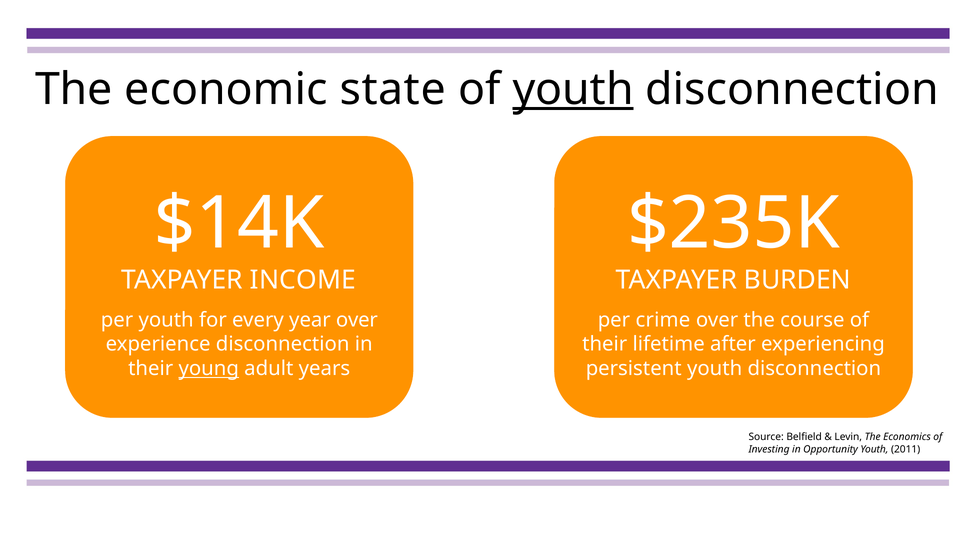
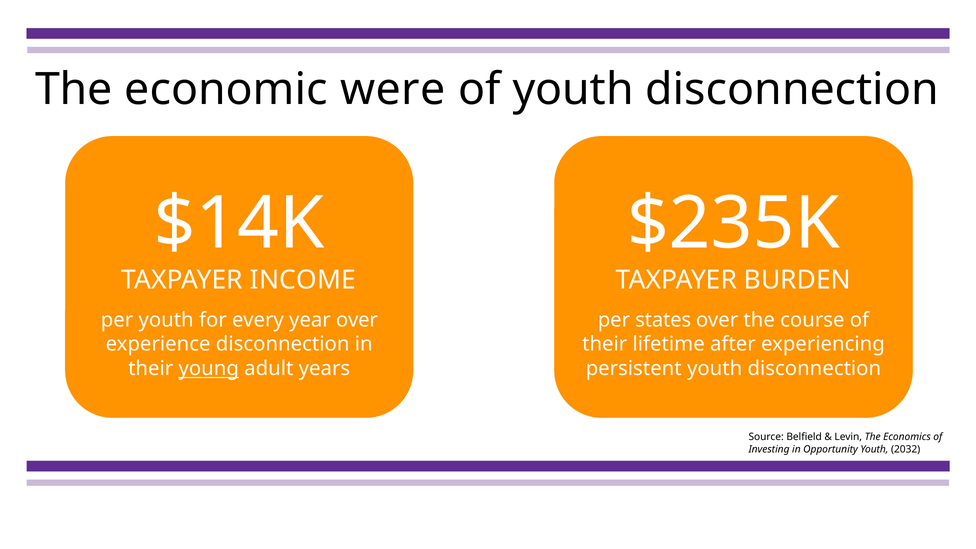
state: state -> were (393, 89)
youth underline: present -> none (573, 89)
crime: crime -> states (663, 320)
2011: 2011 -> 2032 (906, 449)
